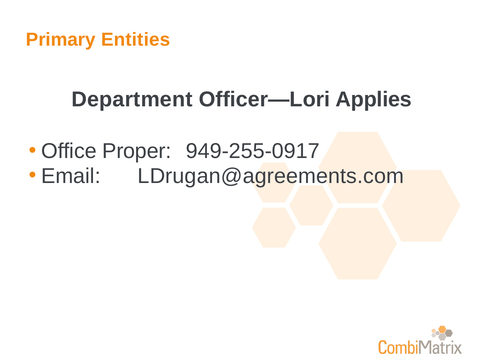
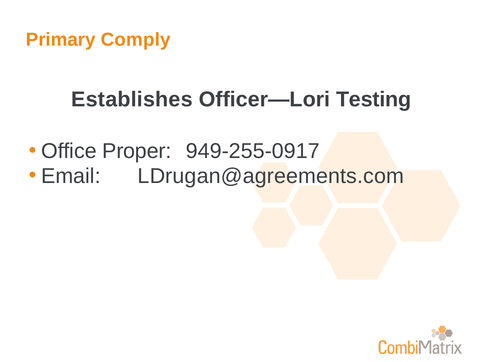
Entities: Entities -> Comply (136, 40)
Department: Department -> Establishes (132, 99)
Applies: Applies -> Testing (374, 99)
